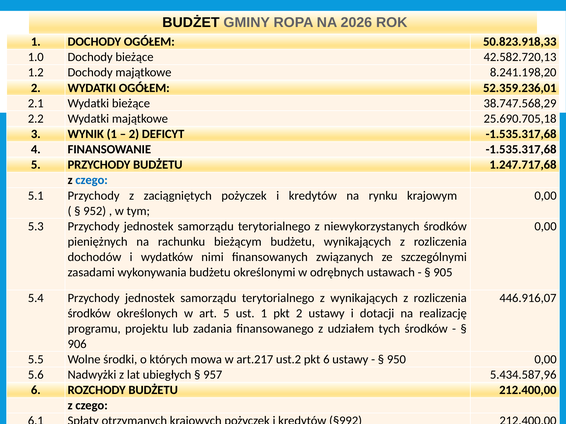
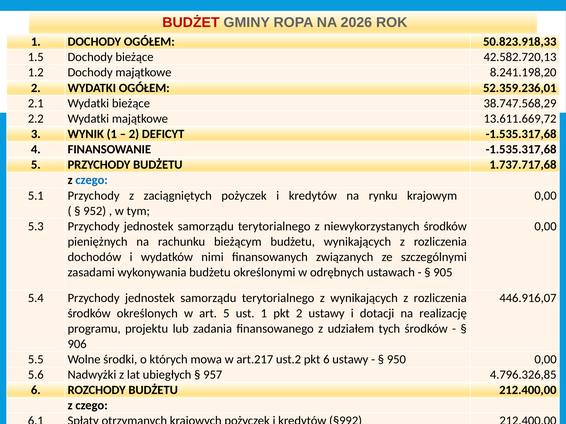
BUDŻET colour: black -> red (191, 22)
1.0: 1.0 -> 1.5 (36, 57)
25.690.705,18: 25.690.705,18 -> 13.611.669,72 (520, 119)
1.247.717,68: 1.247.717,68 -> 1.737.717,68 (523, 165)
5.434.587,96: 5.434.587,96 -> 4.796.326,85 (523, 375)
